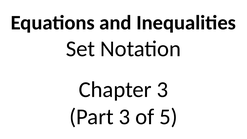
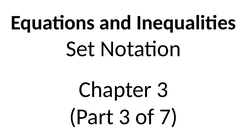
5: 5 -> 7 (168, 117)
